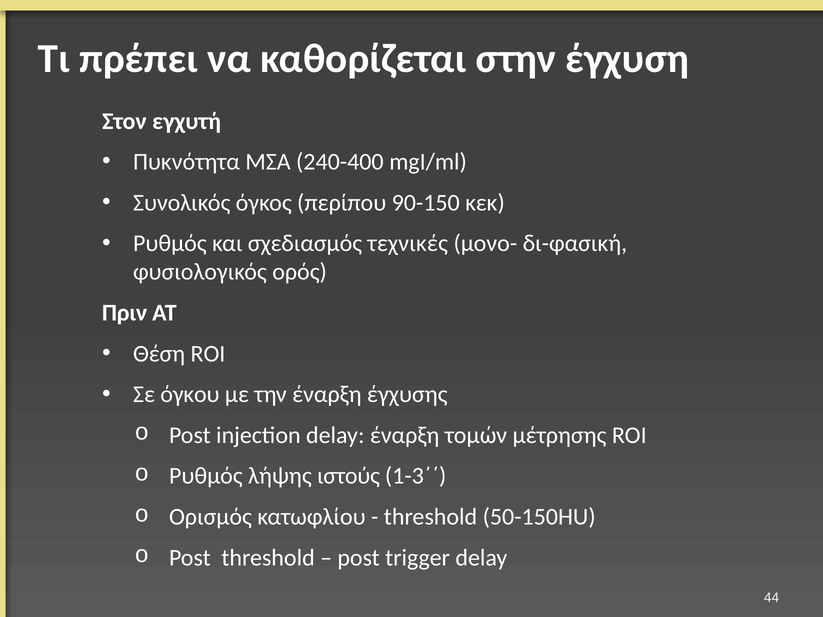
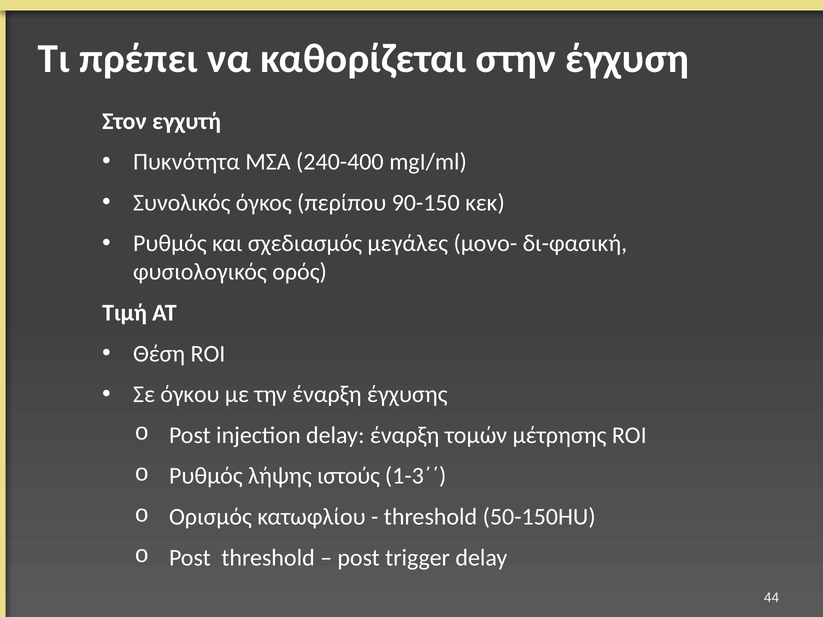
τεχνικές: τεχνικές -> μεγάλες (408, 244)
Πριν: Πριν -> Τιμή (125, 313)
